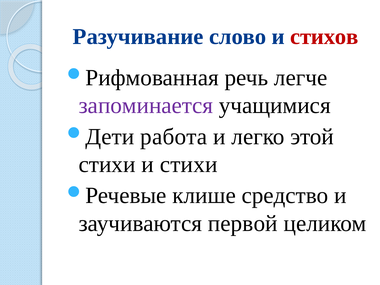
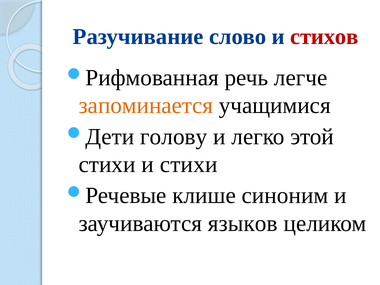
запоминается colour: purple -> orange (146, 106)
работа: работа -> голову (174, 137)
средство: средство -> синоним (285, 196)
первой: первой -> языков (243, 223)
